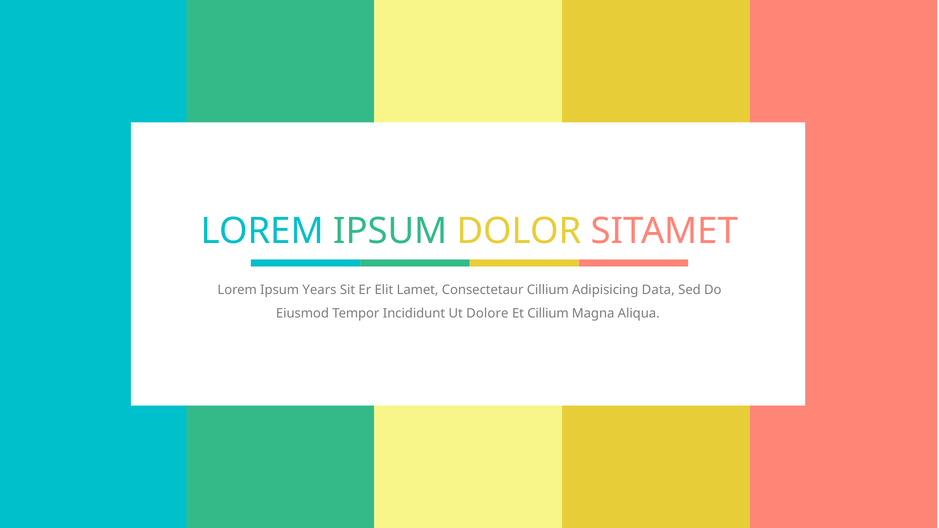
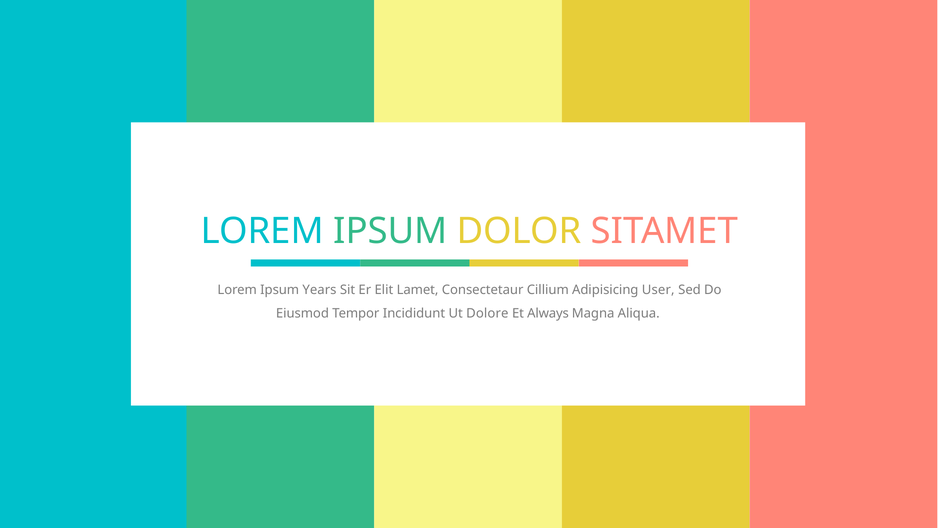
Data: Data -> User (658, 290)
Et Cillium: Cillium -> Always (548, 314)
